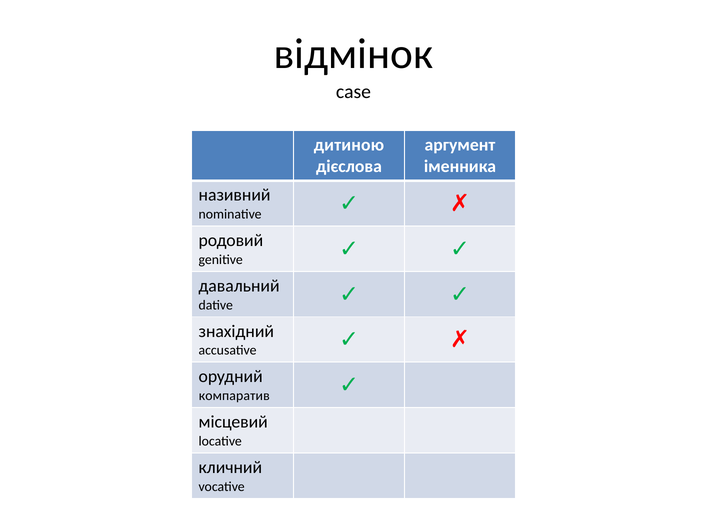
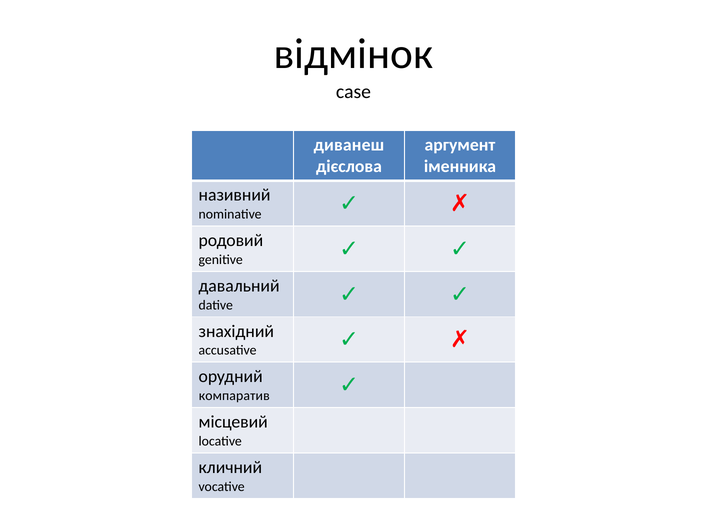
дитиною: дитиною -> диванеш (349, 145)
